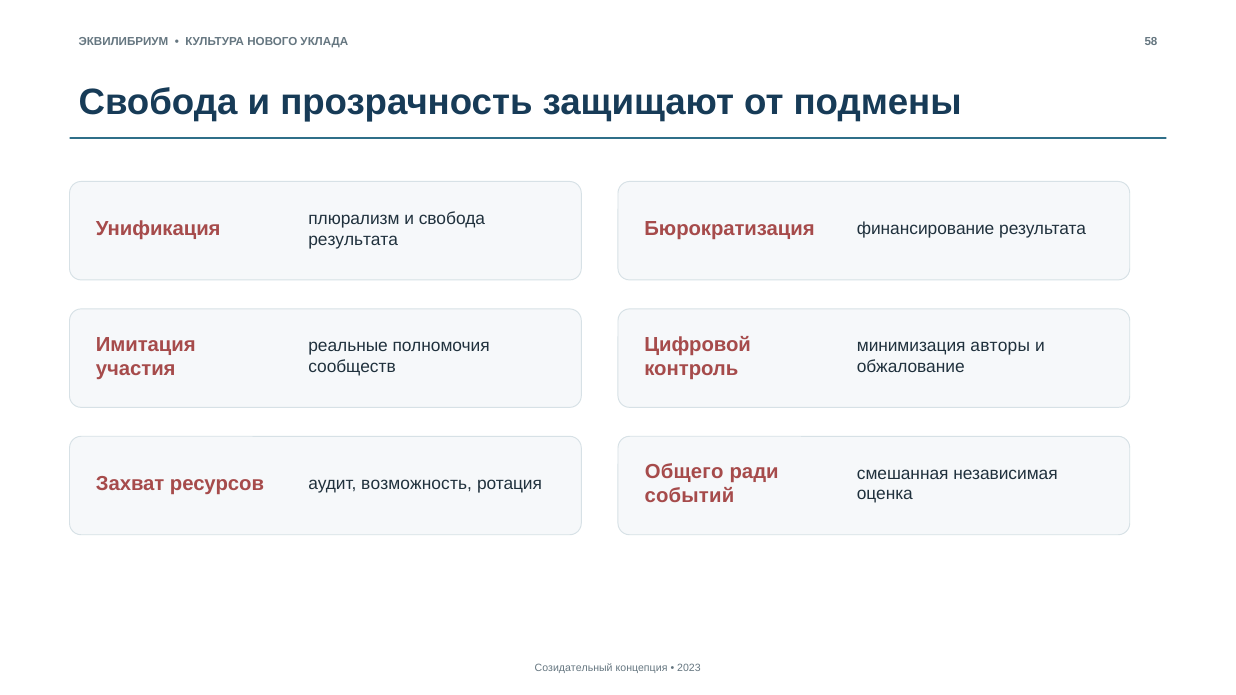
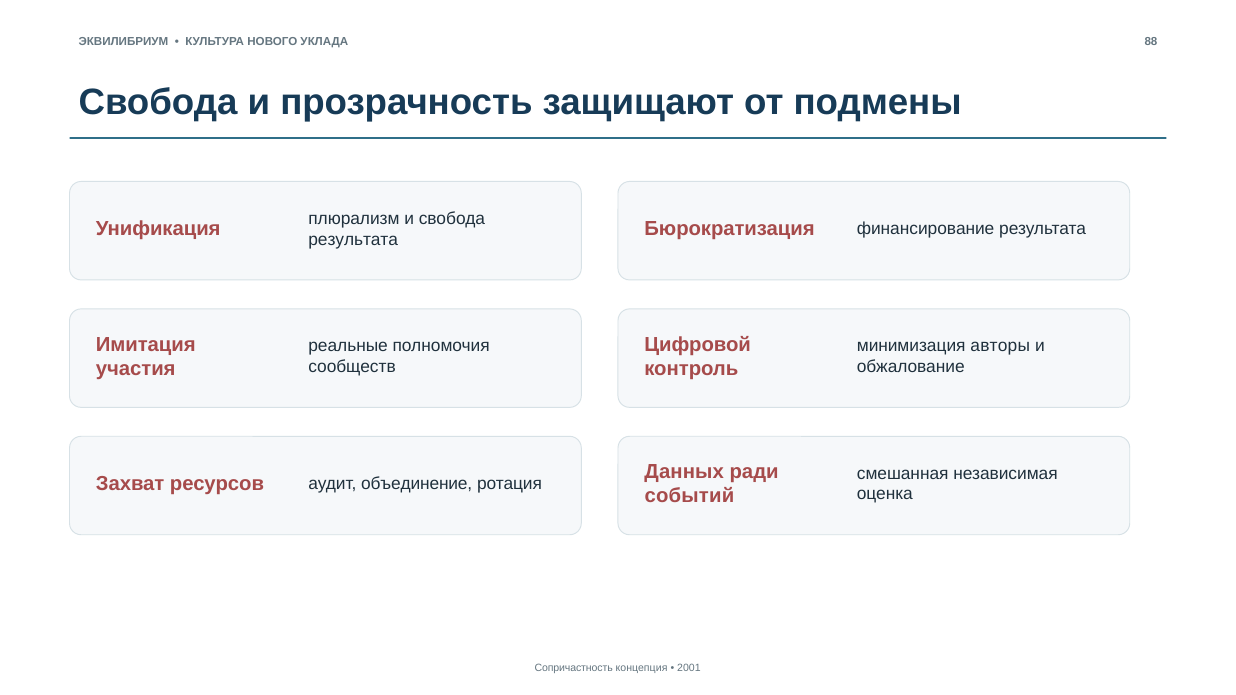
58: 58 -> 88 (1151, 41)
Общего: Общего -> Данных (684, 472)
возможность: возможность -> объединение (417, 484)
Созидательный: Созидательный -> Сопричастность (574, 668)
2023: 2023 -> 2001 (689, 668)
